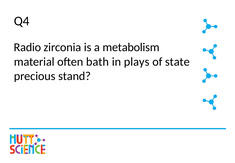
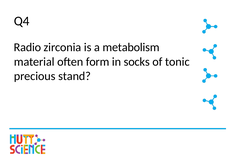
bath: bath -> form (98, 62)
plays: plays -> socks (137, 62)
state: state -> tonic (177, 62)
